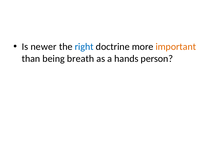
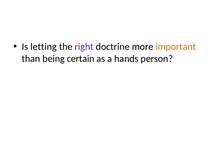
newer: newer -> letting (44, 47)
right colour: blue -> purple (84, 47)
breath: breath -> certain (81, 59)
